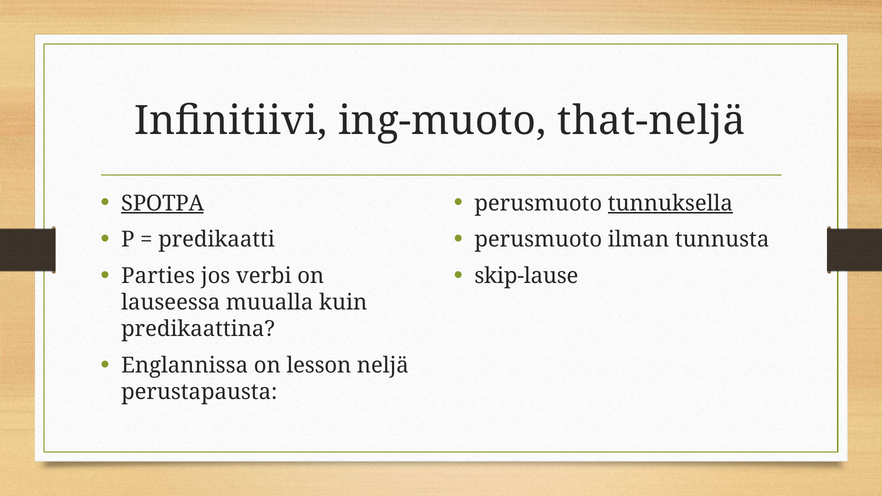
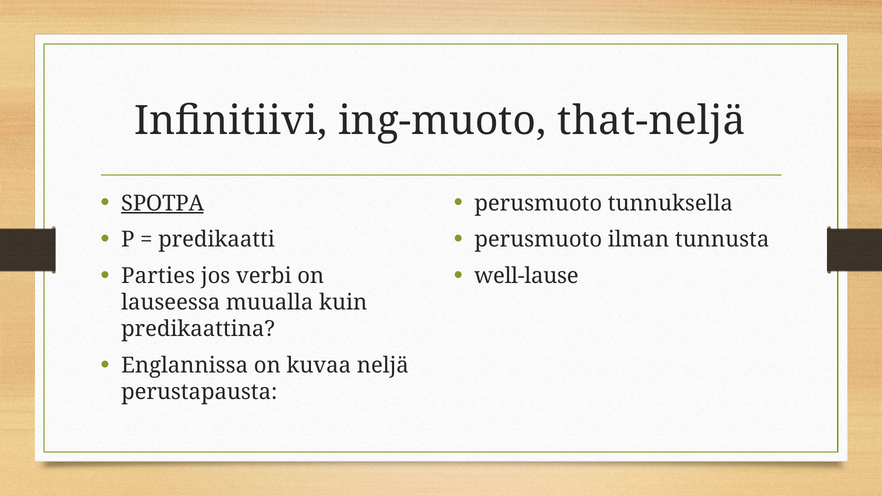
tunnuksella underline: present -> none (670, 203)
skip-lause: skip-lause -> well-lause (526, 276)
lesson: lesson -> kuvaa (319, 365)
